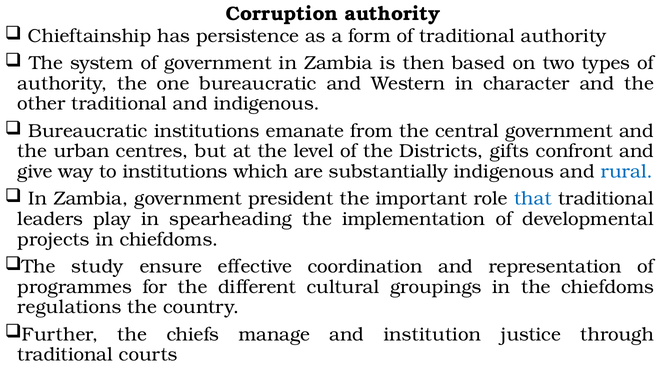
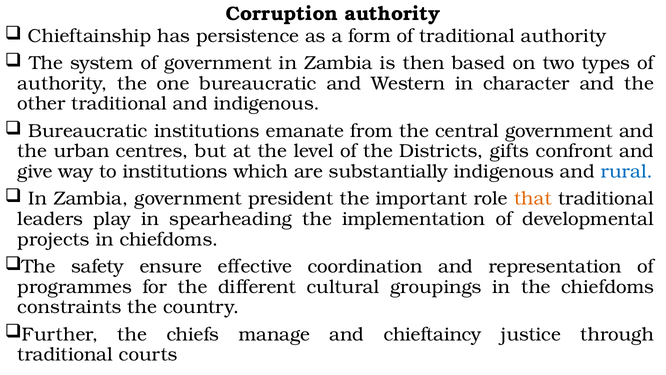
that colour: blue -> orange (533, 199)
study: study -> safety (98, 266)
regulations: regulations -> constraints (69, 307)
institution: institution -> chieftaincy (433, 334)
